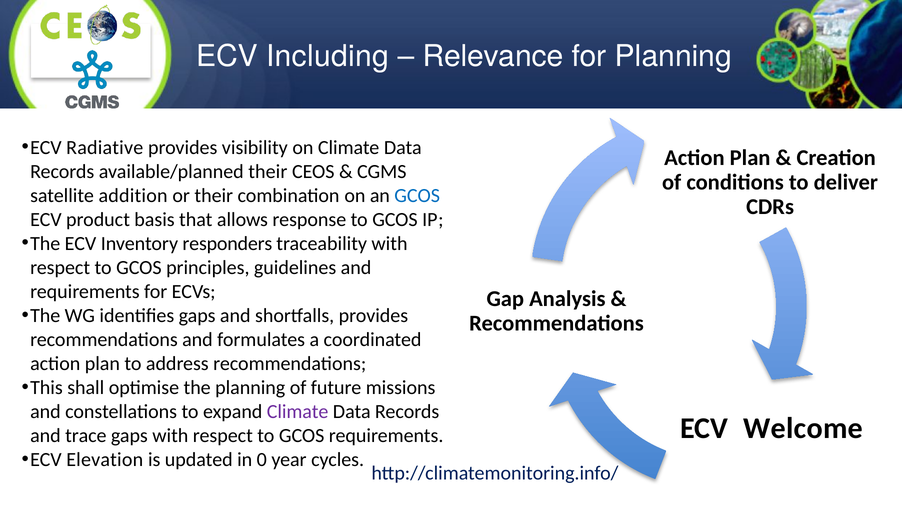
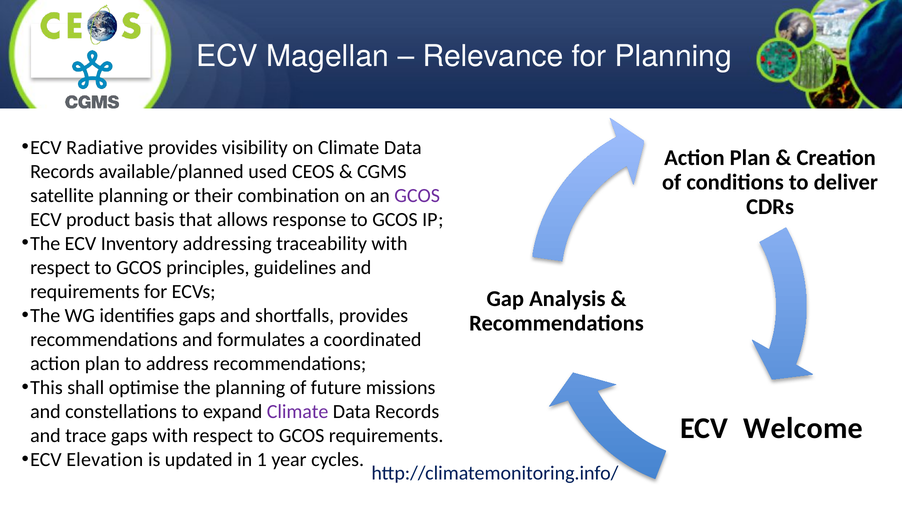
Including: Including -> Magellan (328, 56)
available/planned their: their -> used (268, 172)
satellite addition: addition -> planning (133, 196)
GCOS colour: blue -> purple (417, 196)
responders: responders -> addressing (227, 244)
0: 0 -> 1 (262, 460)
